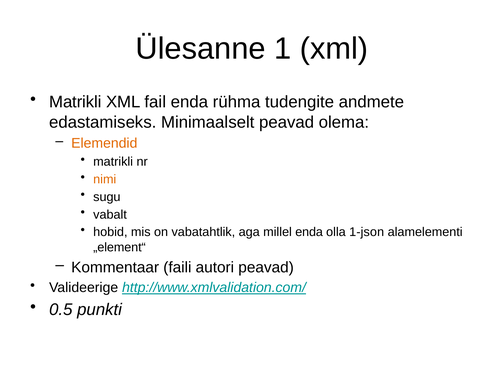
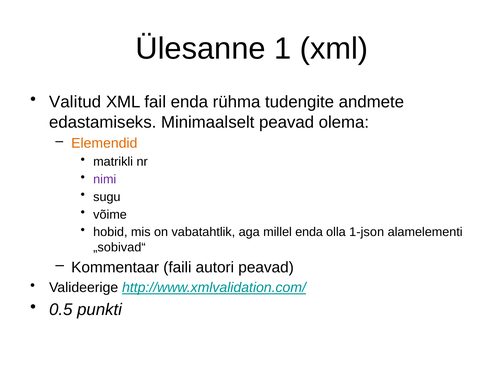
Matrikli: Matrikli -> Valitud (75, 102)
nimi colour: orange -> purple (105, 179)
vabalt: vabalt -> võime (110, 215)
„element“: „element“ -> „sobivad“ (119, 247)
